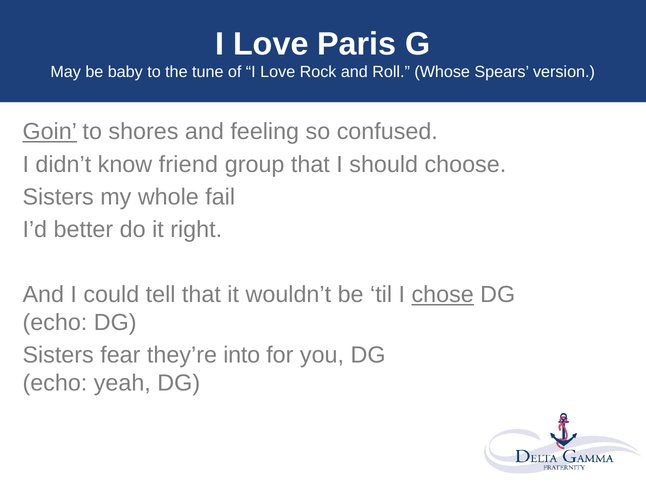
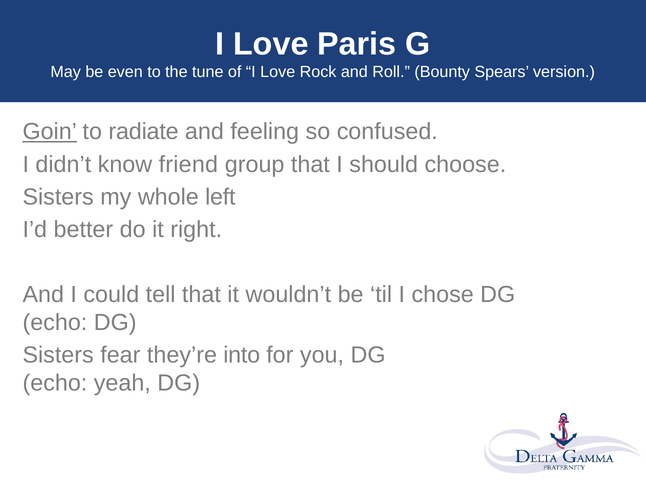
baby: baby -> even (125, 72)
Whose: Whose -> Bounty (442, 72)
shores: shores -> radiate (144, 132)
fail: fail -> left (220, 197)
chose underline: present -> none (443, 295)
